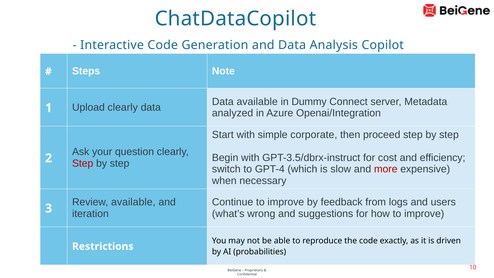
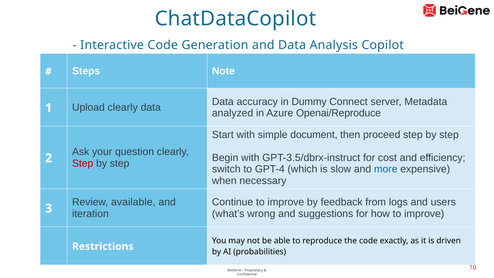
Data available: available -> accuracy (257, 102)
Openai/Integration: Openai/Integration -> Openai/Reproduce (339, 113)
corporate: corporate -> document (314, 135)
more colour: red -> blue (386, 169)
